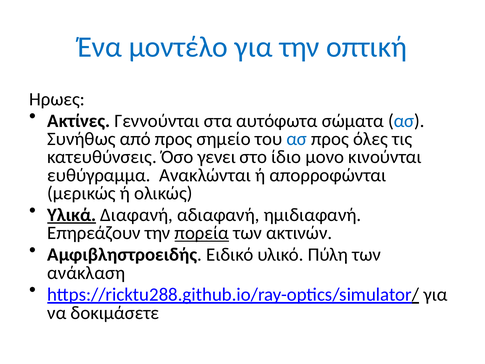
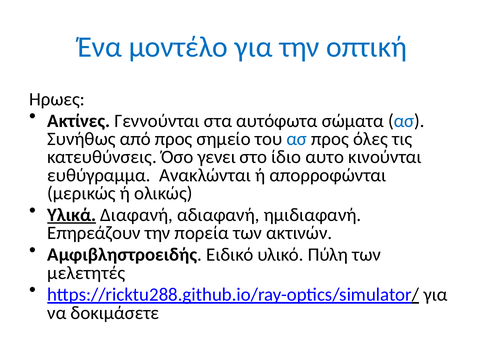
μονο: μονο -> αυτο (325, 157)
πορεία underline: present -> none (202, 233)
ανάκλαση: ανάκλαση -> μελετητές (86, 273)
